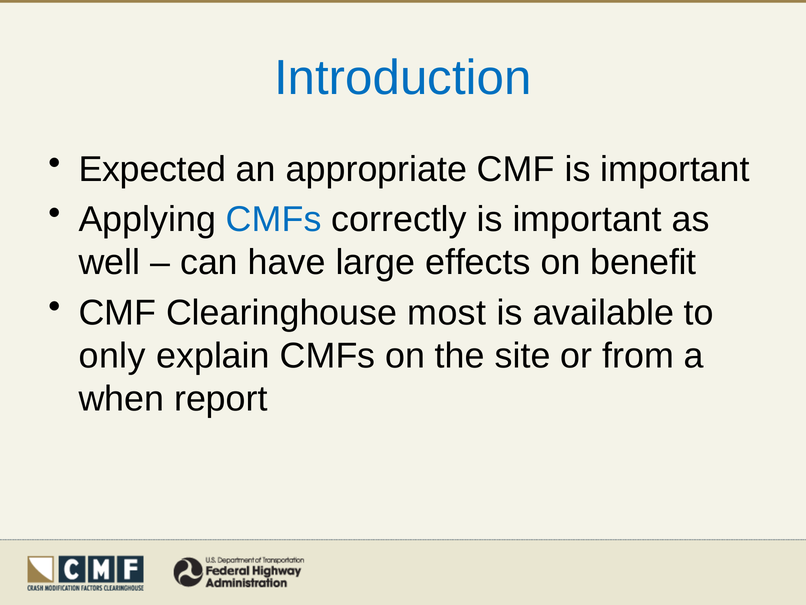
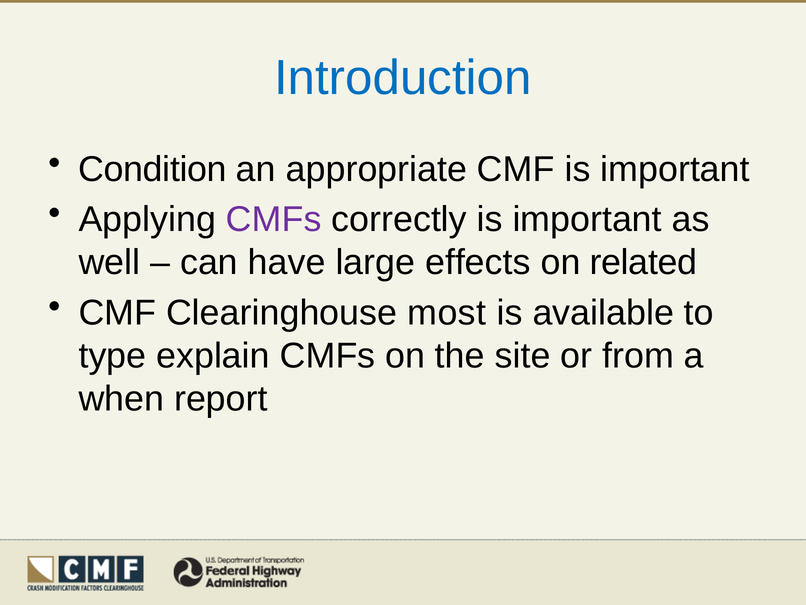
Expected: Expected -> Condition (152, 169)
CMFs colour: blue -> purple (274, 219)
benefit: benefit -> related (643, 262)
only: only -> type (112, 355)
